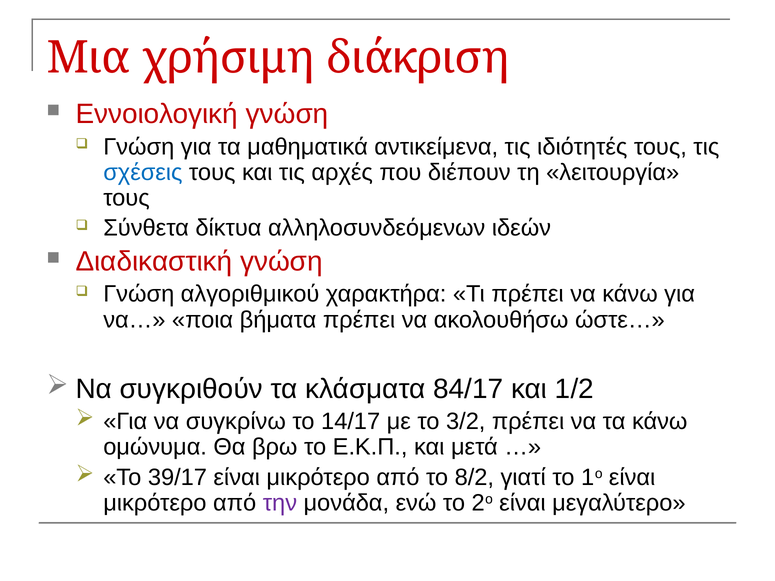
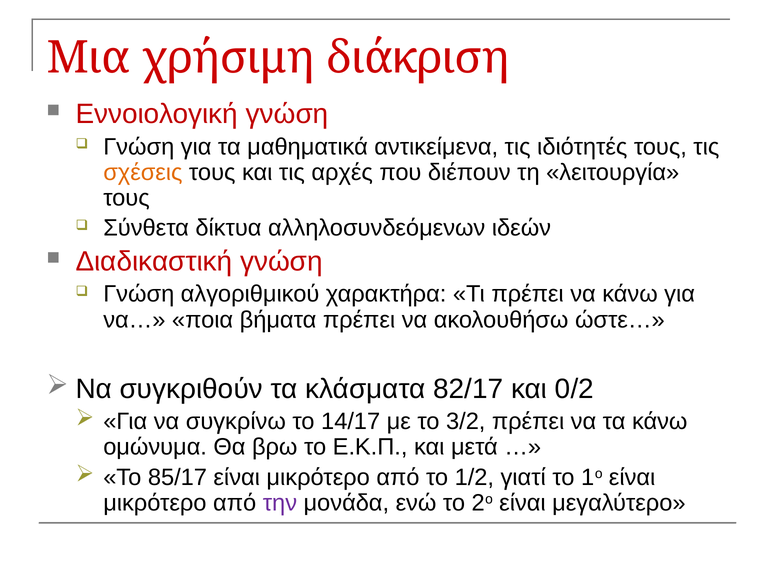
σχέσεις colour: blue -> orange (143, 172)
84/17: 84/17 -> 82/17 (468, 389)
1/2: 1/2 -> 0/2 (574, 389)
39/17: 39/17 -> 85/17 (177, 478)
8/2: 8/2 -> 1/2 (474, 478)
